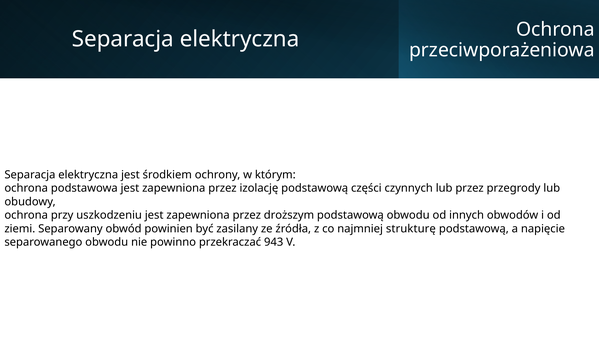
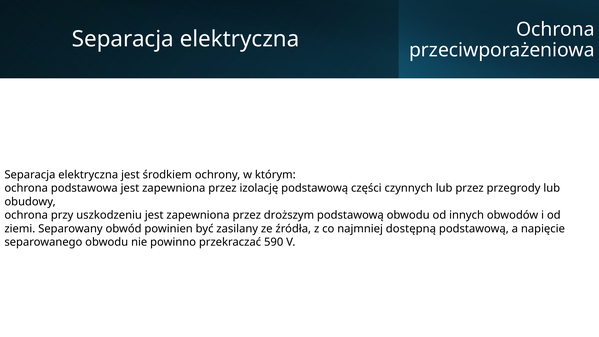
strukturę: strukturę -> dostępną (411, 229)
943: 943 -> 590 (274, 242)
